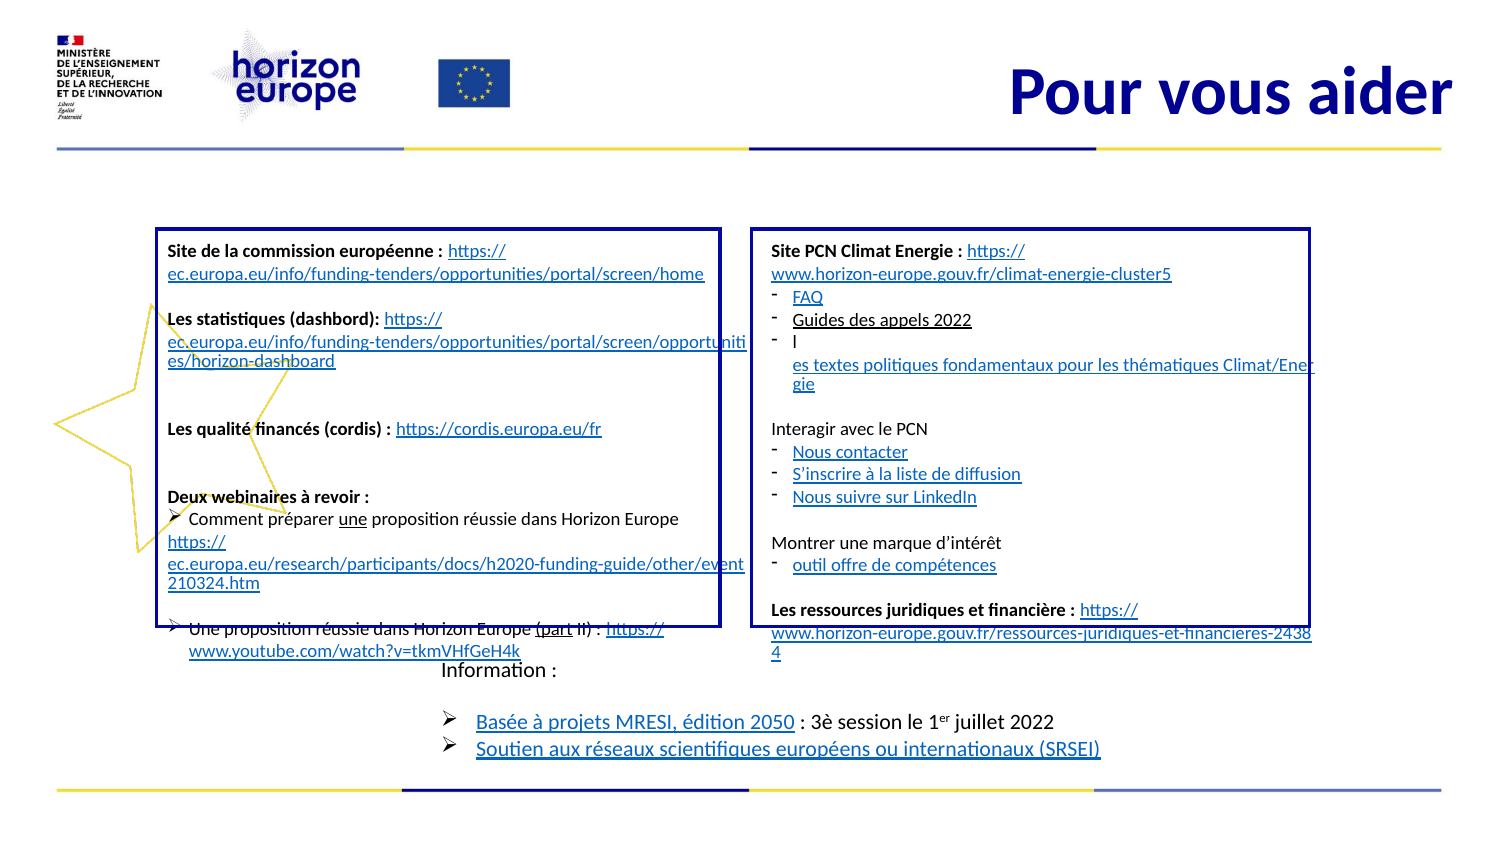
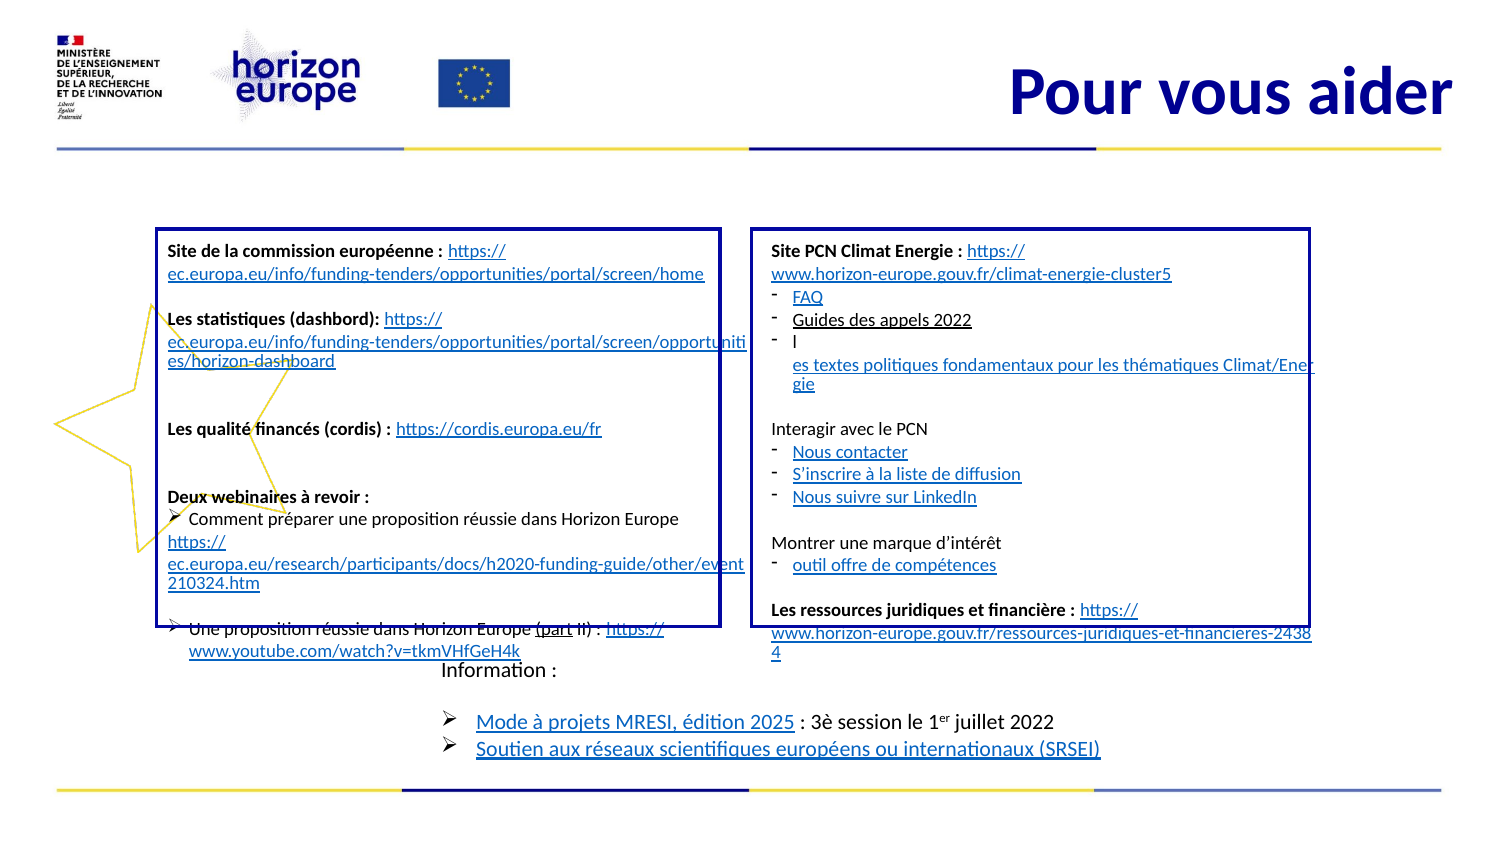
une underline: present -> none (353, 519)
Basée: Basée -> Mode (502, 722)
2050: 2050 -> 2025 (772, 722)
